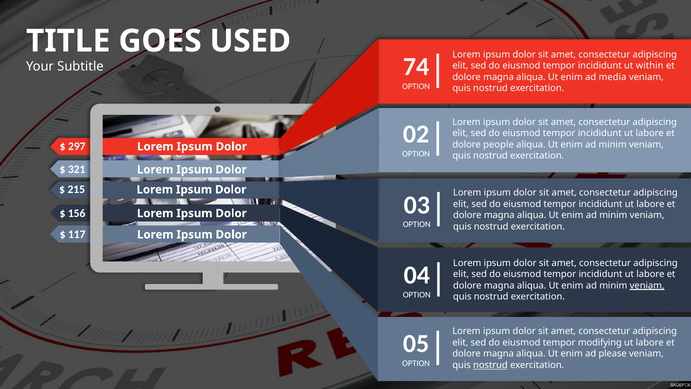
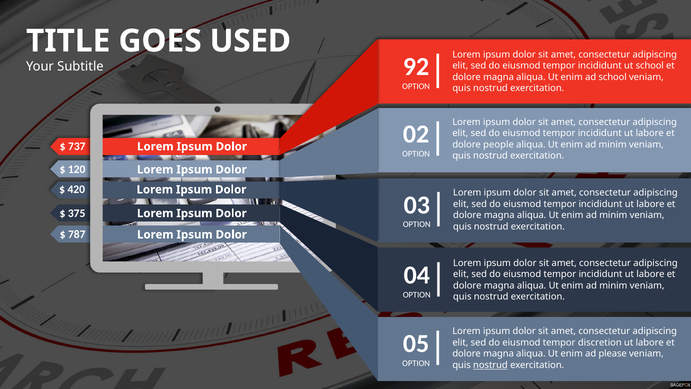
74: 74 -> 92 (416, 67)
ut within: within -> school (650, 66)
ad media: media -> school (613, 77)
297: 297 -> 737 (77, 146)
321: 321 -> 120 (77, 169)
215: 215 -> 420 (76, 189)
156: 156 -> 375 (77, 213)
117: 117 -> 787 (77, 234)
veniam underline: present -> none (647, 285)
modifying: modifying -> discretion (600, 342)
